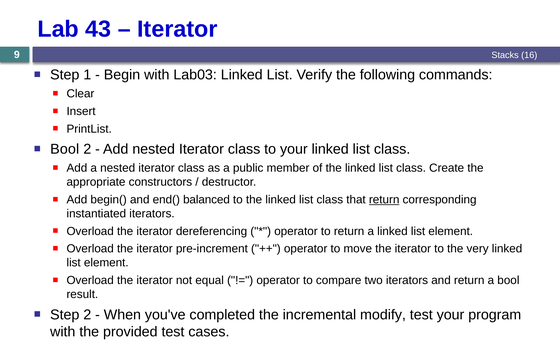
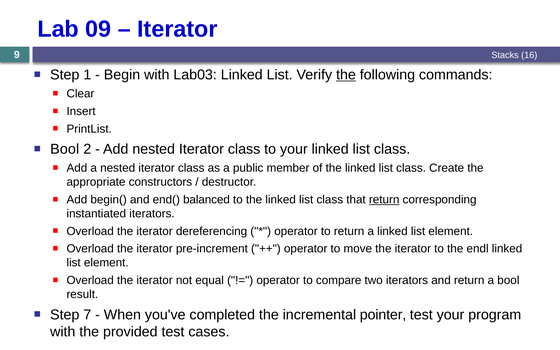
43: 43 -> 09 (98, 29)
the underline: none -> present (346, 75)
very: very -> endl (478, 249)
Step 2: 2 -> 7 (87, 315)
modify: modify -> pointer (383, 315)
